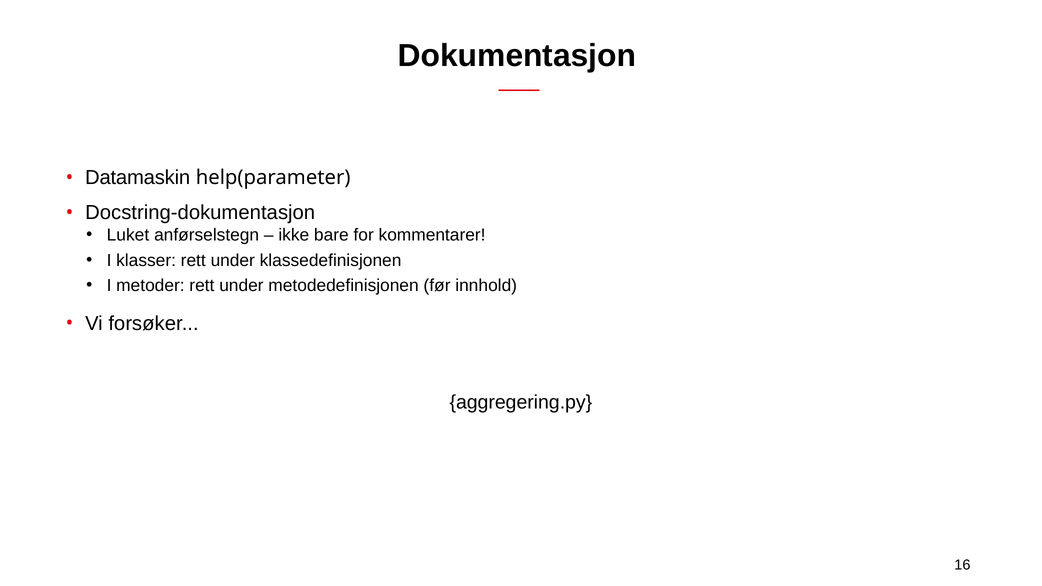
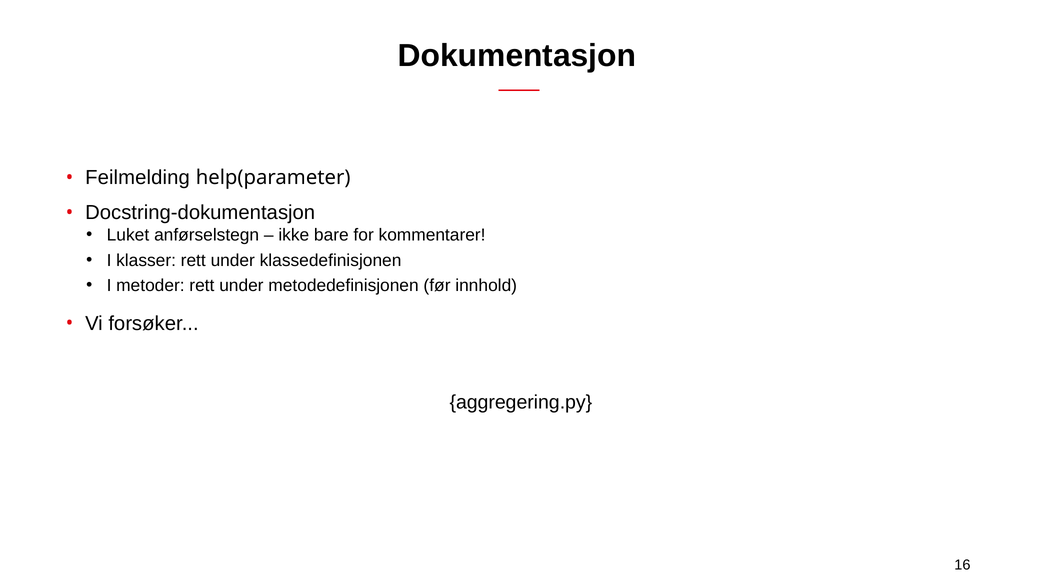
Datamaskin: Datamaskin -> Feilmelding (137, 178)
